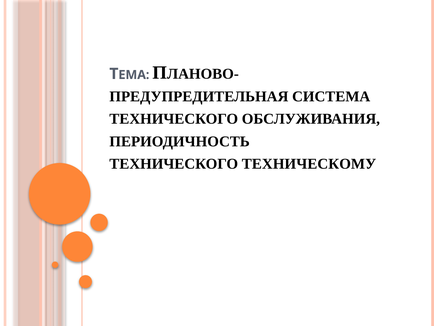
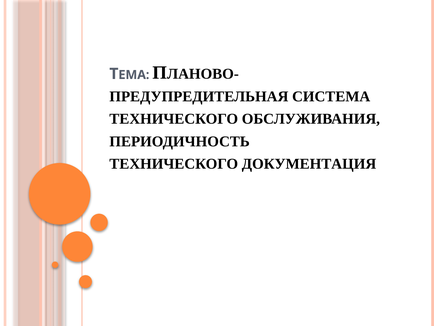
ТЕХНИЧЕСКОМУ: ТЕХНИЧЕСКОМУ -> ДОКУМЕНТАЦИЯ (309, 164)
